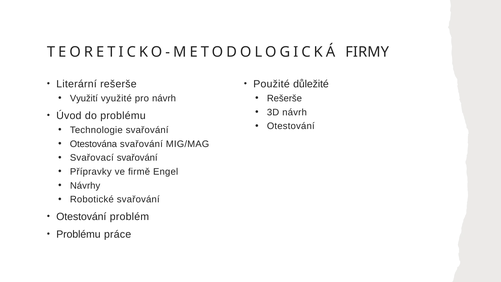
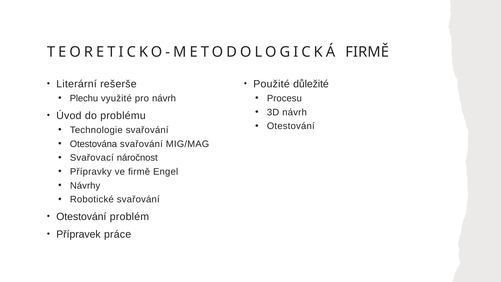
TEORETICKO-METODOLOGICKÁ FIRMY: FIRMY -> FIRMĚ (367, 52)
Využití: Využití -> Plechu (84, 98)
Rešerše: Rešerše -> Procesu (284, 98)
Svařovací svařování: svařování -> náročnost (137, 158)
Problému: Problému -> Přípravek (78, 234)
